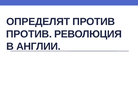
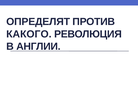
ПРОТИВ: ПРОТИВ -> КАКОГО (29, 34)
